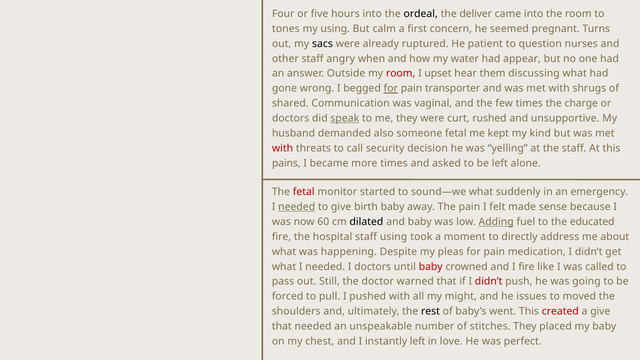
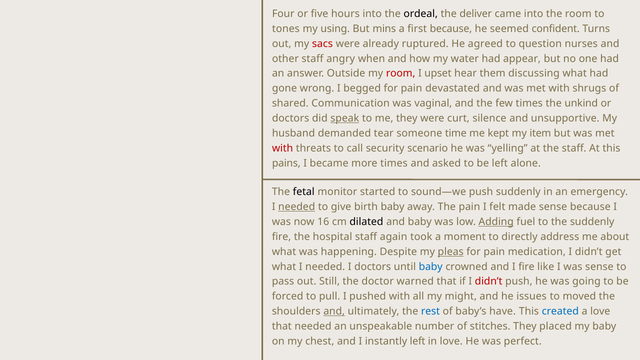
calm: calm -> mins (384, 29)
first concern: concern -> because (451, 29)
pregnant: pregnant -> confident (556, 29)
sacs colour: black -> red (322, 44)
patient: patient -> agreed (485, 44)
for underline: present -> none (391, 89)
transporter: transporter -> devastated (453, 89)
charge: charge -> unkind (581, 103)
rushed: rushed -> silence (489, 118)
also: also -> tear (384, 133)
someone fetal: fetal -> time (456, 133)
kind: kind -> item (540, 133)
decision: decision -> scenario (428, 148)
fetal colour: red -> black (304, 192)
sound—we what: what -> push (481, 192)
60: 60 -> 16 (323, 222)
the educated: educated -> suddenly (592, 222)
staff using: using -> again (394, 237)
pleas underline: none -> present (451, 252)
baby colour: red -> blue (431, 267)
was called: called -> sense (599, 267)
and underline: none -> present (334, 311)
rest colour: black -> blue (430, 311)
went: went -> have (503, 311)
created colour: red -> blue (560, 311)
a give: give -> love (600, 311)
